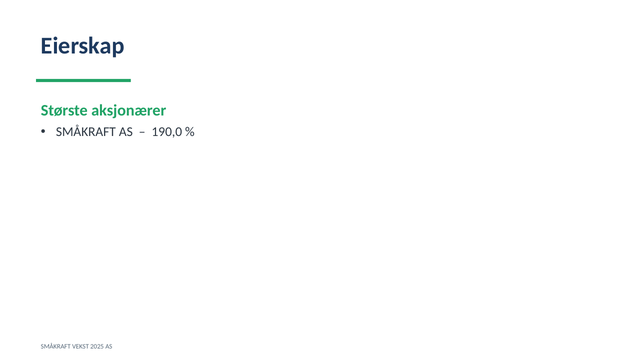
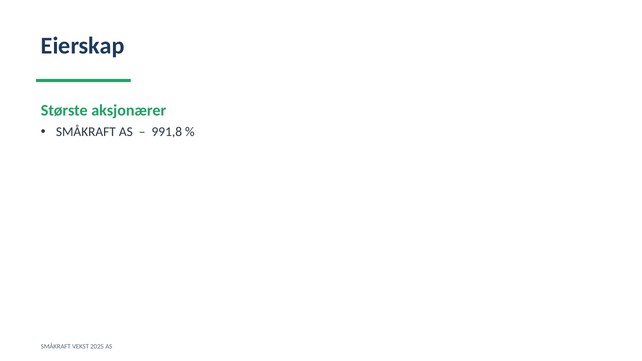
190,0: 190,0 -> 991,8 (167, 132)
